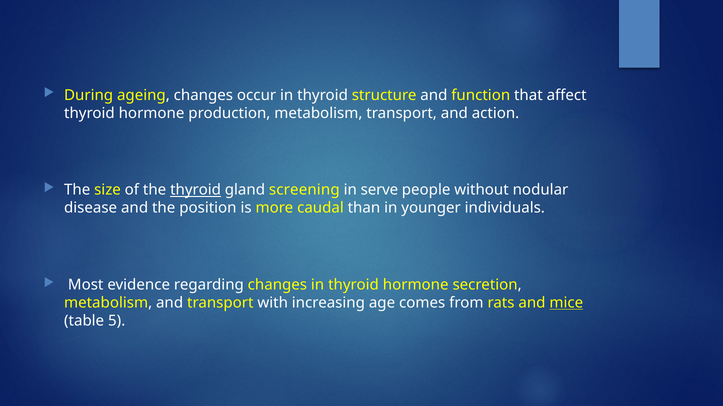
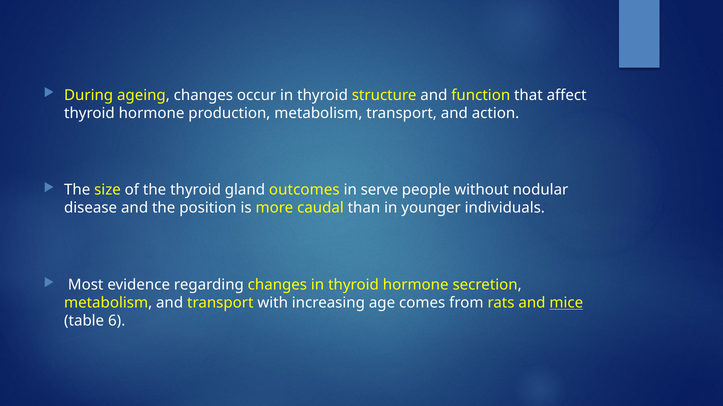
thyroid underline: present -> none (196, 190)
screening: screening -> outcomes (304, 190)
5: 5 -> 6 (117, 321)
